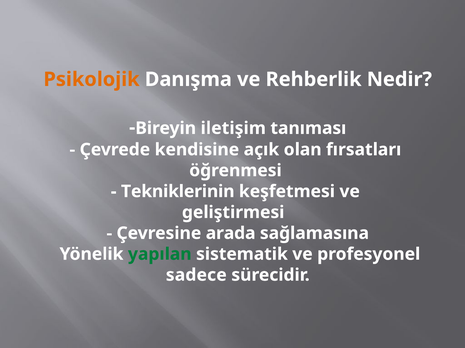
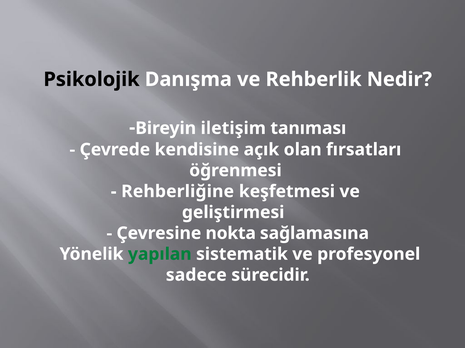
Psikolojik colour: orange -> black (92, 80)
Tekniklerinin: Tekniklerinin -> Rehberliğine (178, 192)
arada: arada -> nokta (231, 234)
